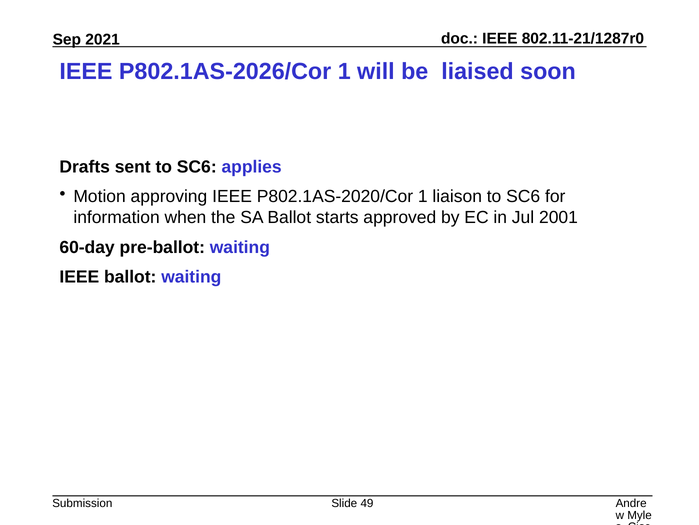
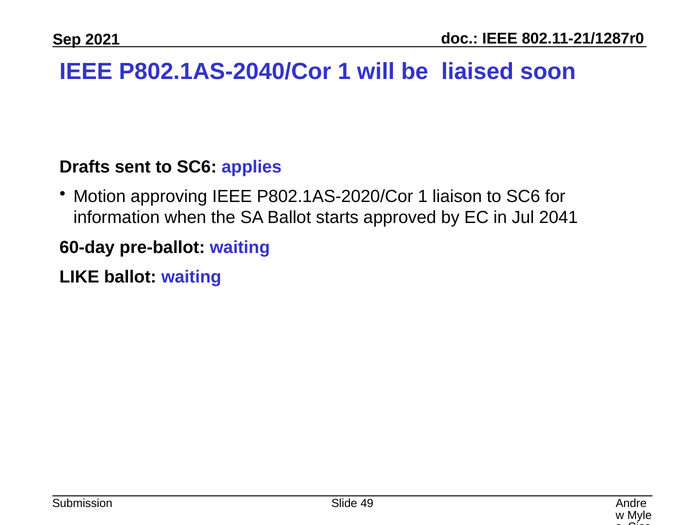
P802.1AS-2026/Cor: P802.1AS-2026/Cor -> P802.1AS-2040/Cor (225, 72)
2001: 2001 -> 2041 (558, 217)
IEEE: IEEE -> LIKE (79, 277)
